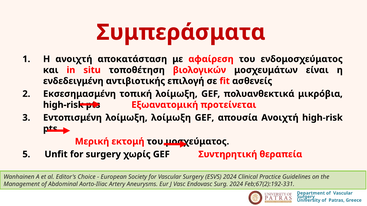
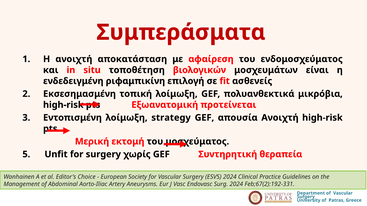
αντιβιοτικής: αντιβιοτικής -> ριφαμπικίνη (135, 81)
λοίμωξη λοίμωξη: λοίμωξη -> strategy (171, 118)
